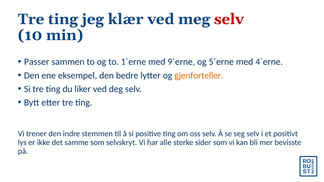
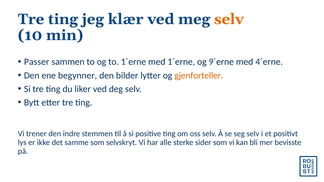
selv colour: red -> orange (229, 19)
med 9´erne: 9´erne -> 1´erne (181, 62)
5´erne: 5´erne -> 9´erne (221, 62)
eksempel: eksempel -> begynner (78, 76)
bedre: bedre -> bilder (127, 76)
